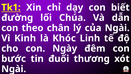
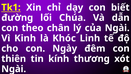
bước: bước -> thiên (14, 59)
đuối: đuối -> kính (59, 59)
